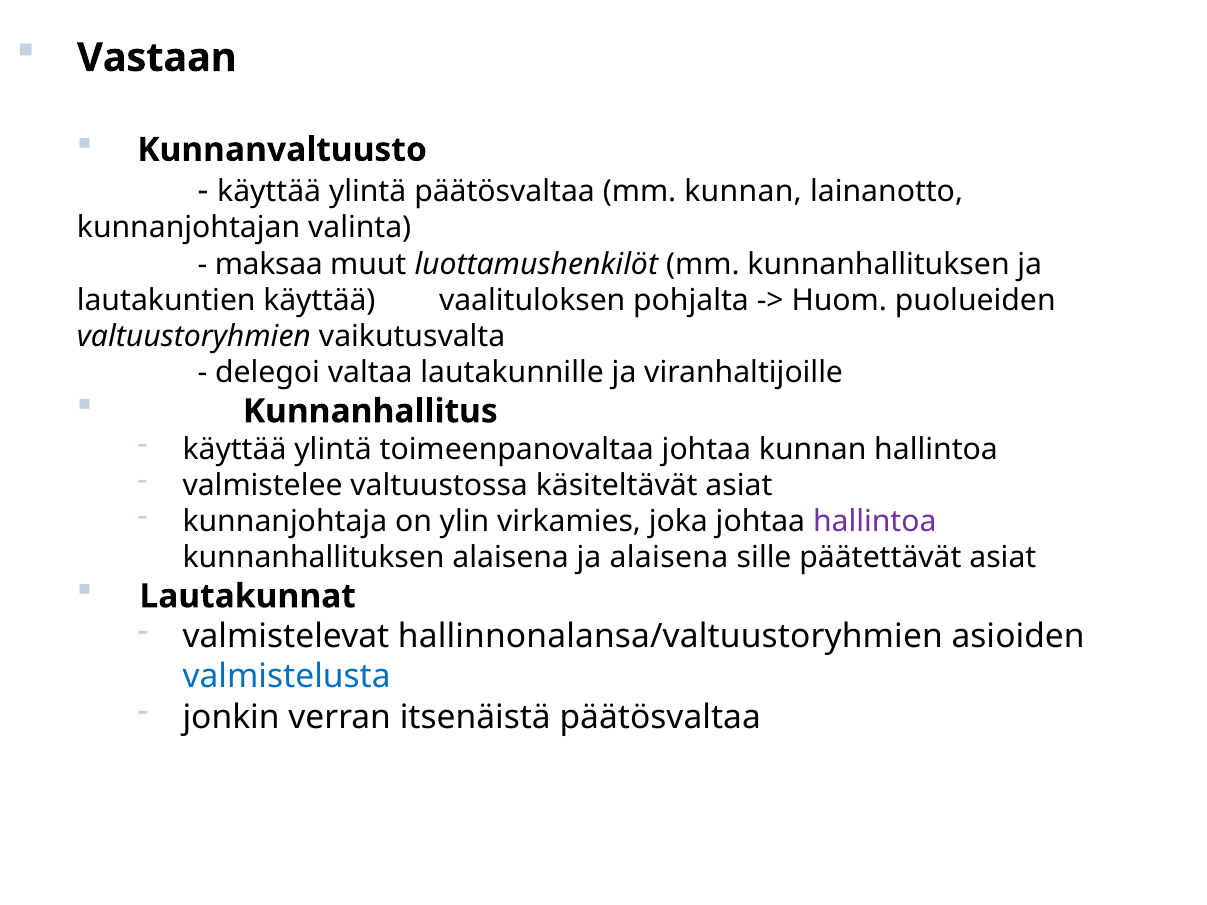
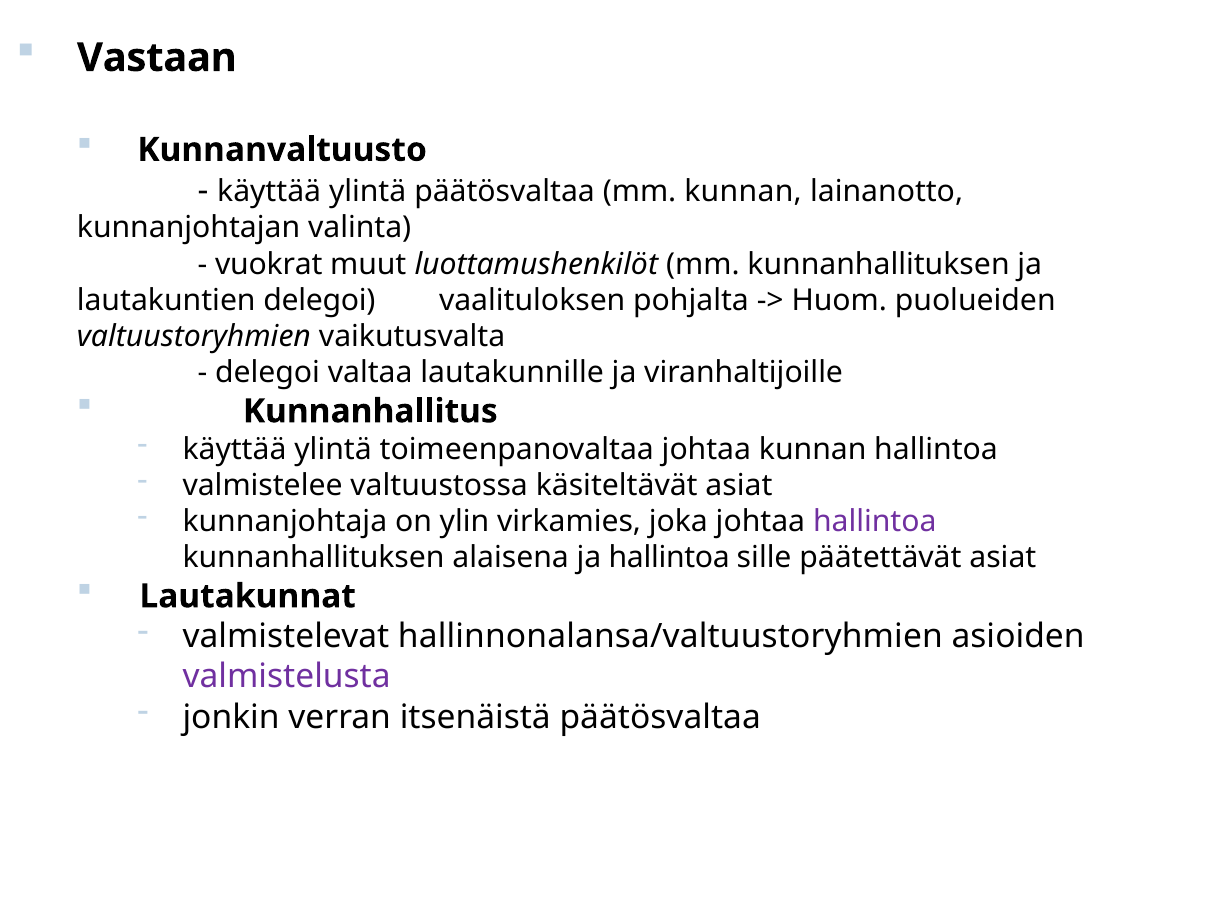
maksaa: maksaa -> vuokrat (269, 264)
lautakuntien käyttää: käyttää -> delegoi (319, 300)
ja alaisena: alaisena -> hallintoa (669, 558)
valmistelusta colour: blue -> purple (287, 677)
